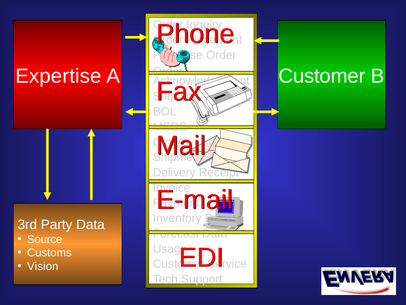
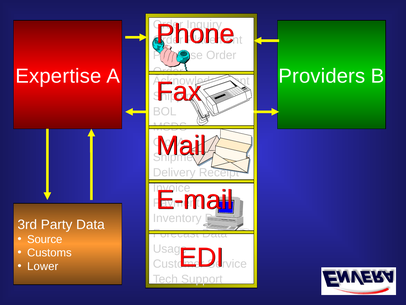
A Customer: Customer -> Providers (322, 76)
Vision: Vision -> Lower (43, 266)
